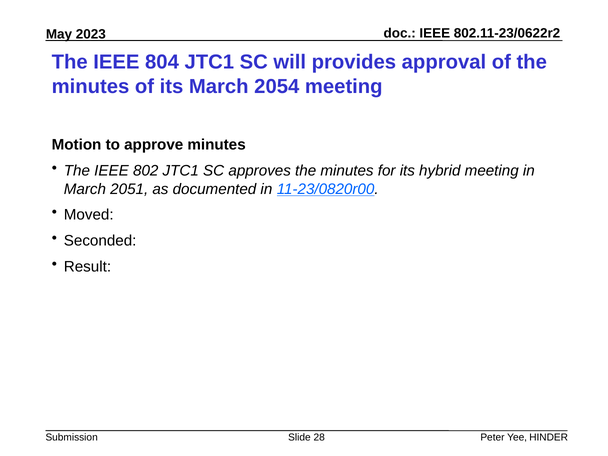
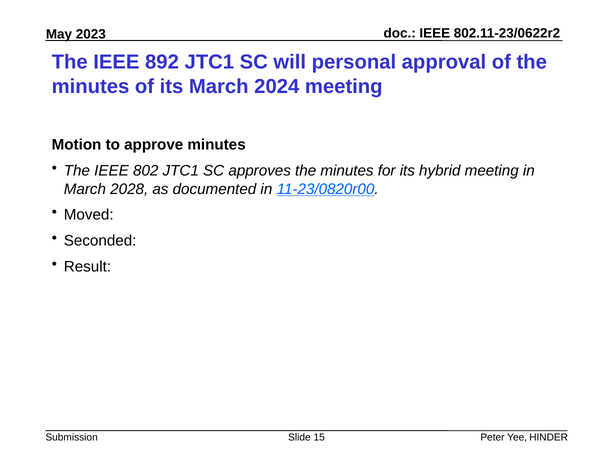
804: 804 -> 892 (162, 62)
provides: provides -> personal (354, 62)
2054: 2054 -> 2024 (277, 87)
2051: 2051 -> 2028 (129, 189)
28: 28 -> 15 (319, 437)
